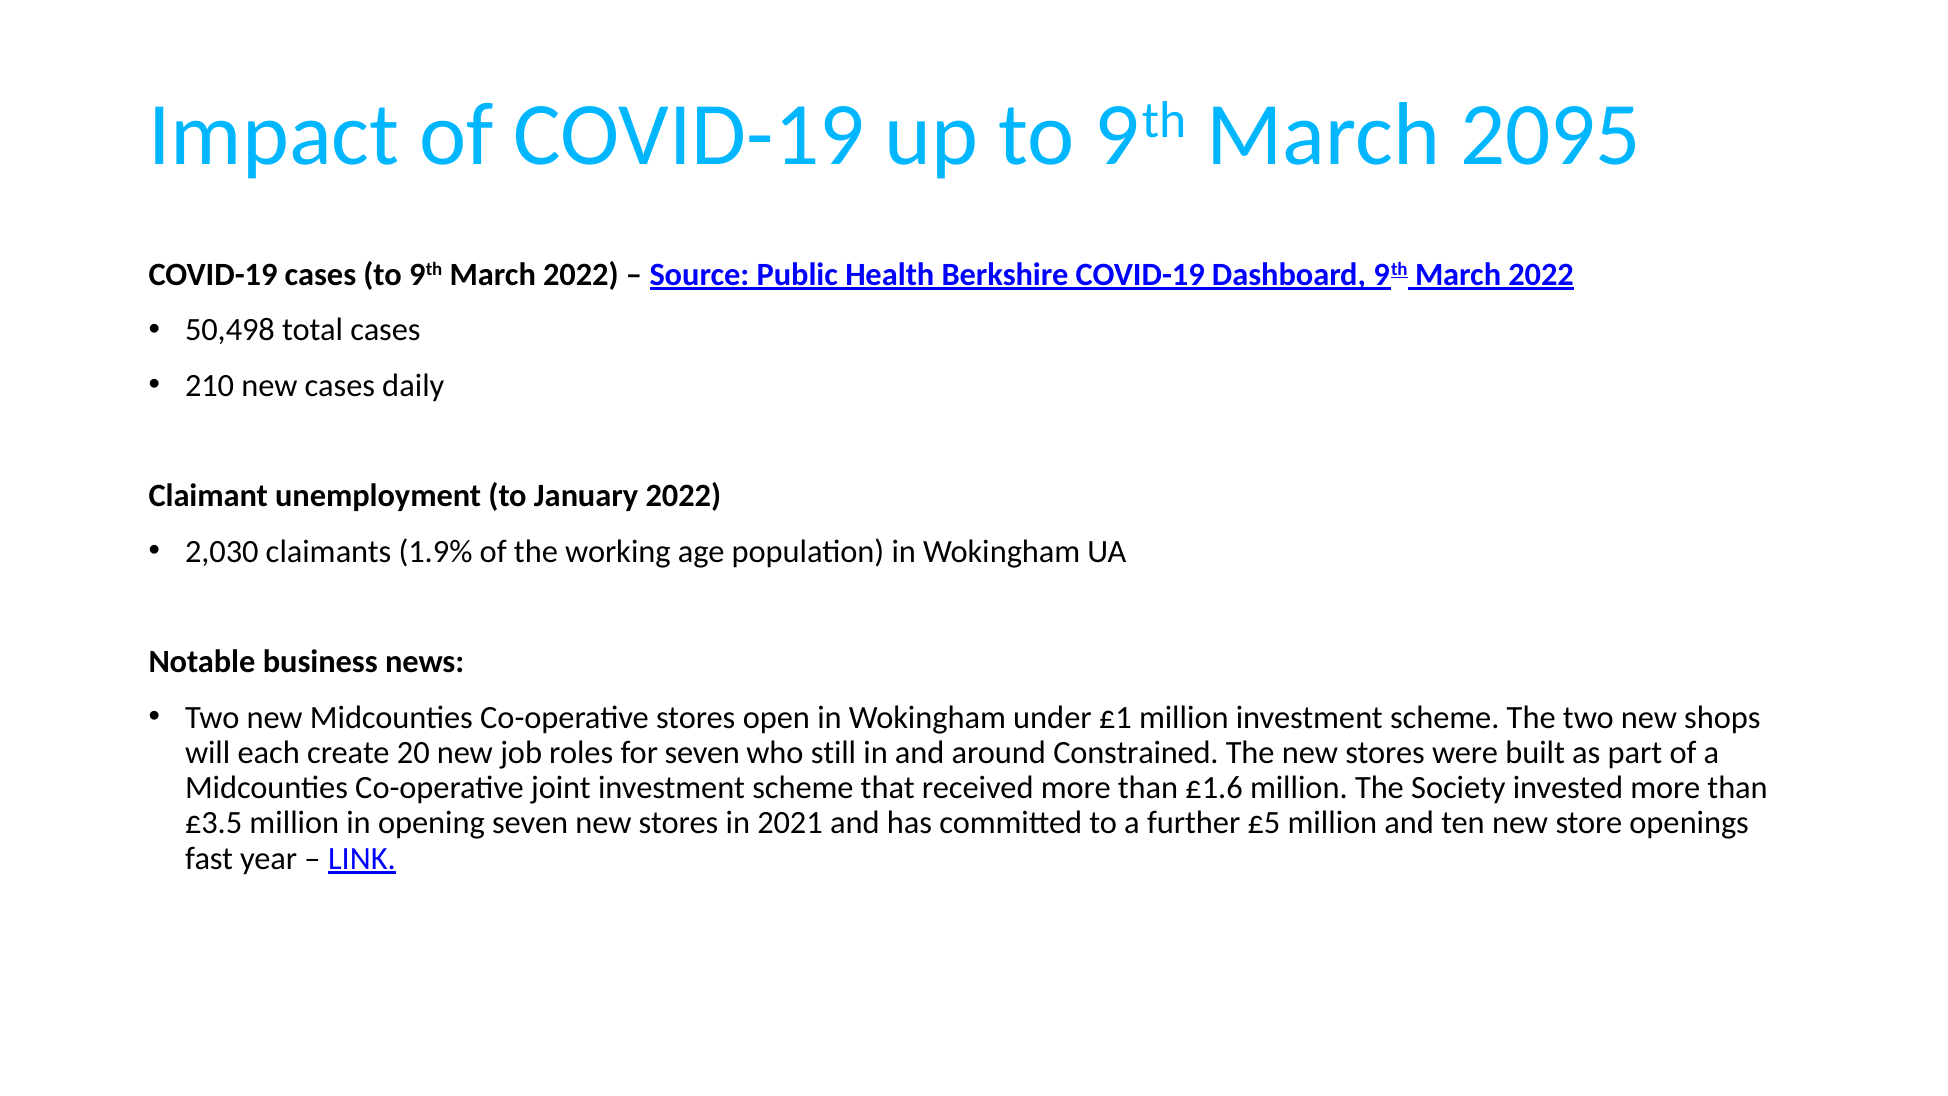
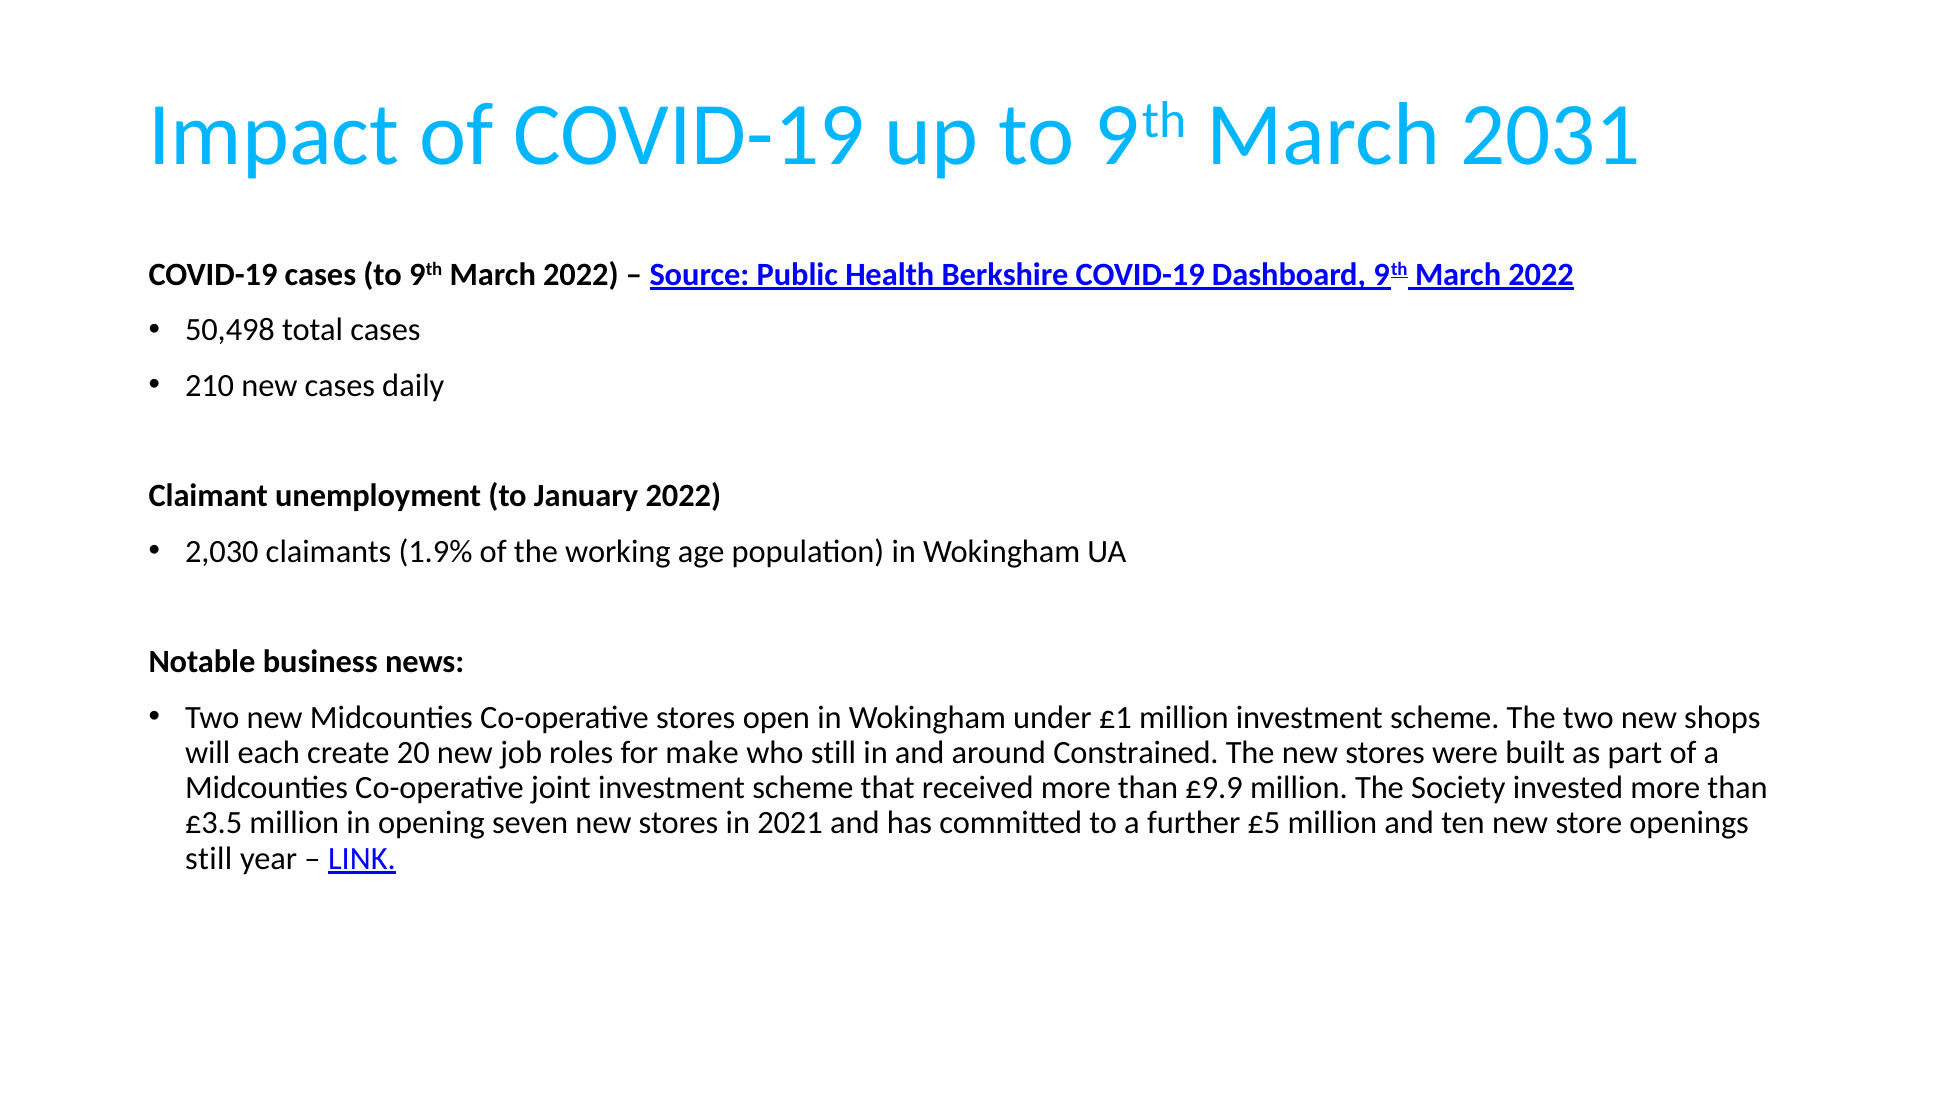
2095: 2095 -> 2031 (1550, 135)
for seven: seven -> make (702, 752)
£1.6: £1.6 -> £9.9 (1214, 787)
fast: fast -> still (209, 858)
